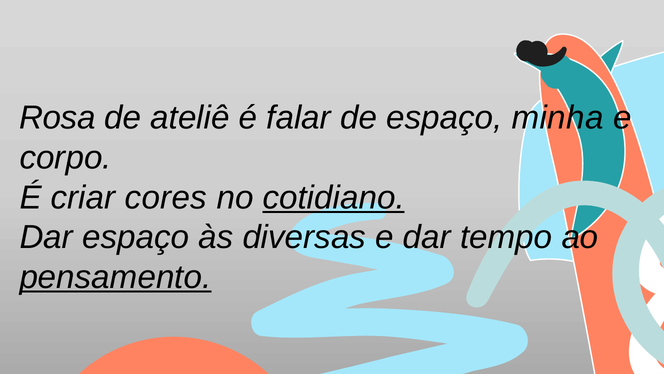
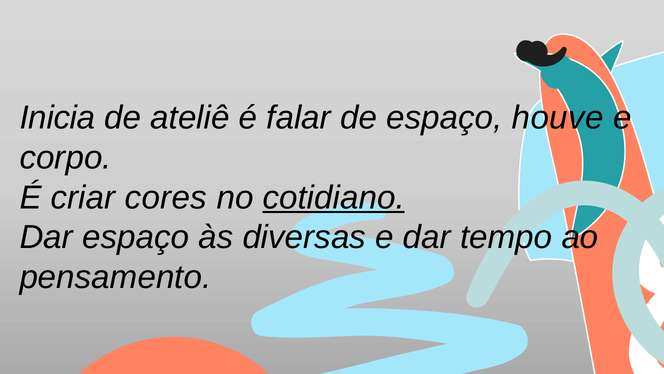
Rosa: Rosa -> Inicia (57, 118)
minha: minha -> houve (558, 118)
pensamento underline: present -> none (115, 277)
